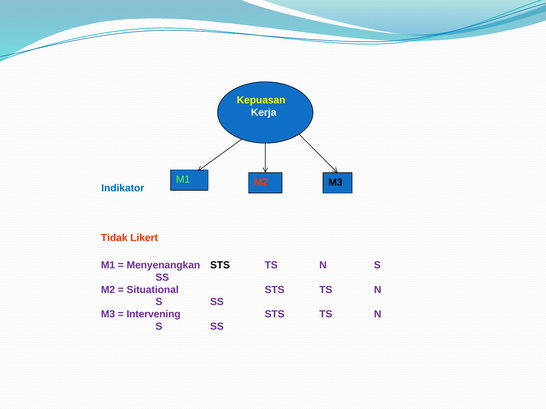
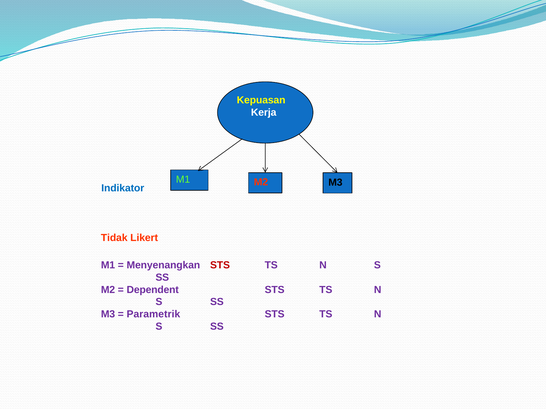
STS colour: black -> red (220, 265)
Situational: Situational -> Dependent (153, 290)
Intervening: Intervening -> Parametrik (153, 315)
